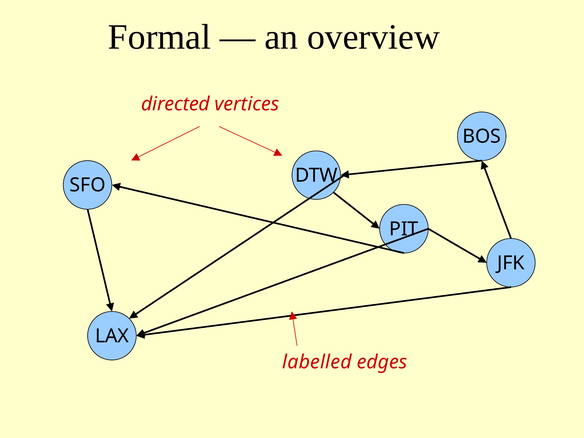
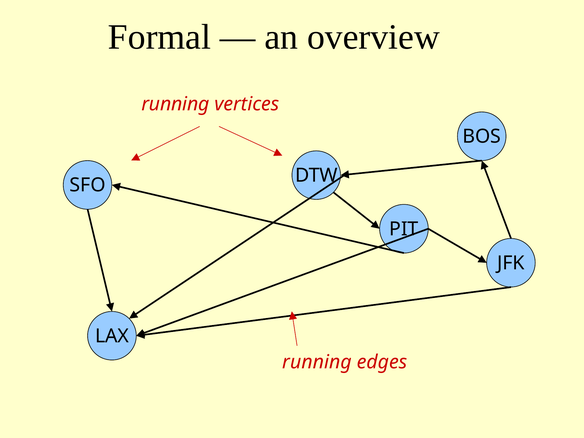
directed: directed -> running (175, 104)
labelled: labelled -> running (317, 362)
